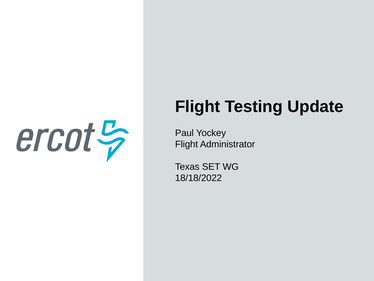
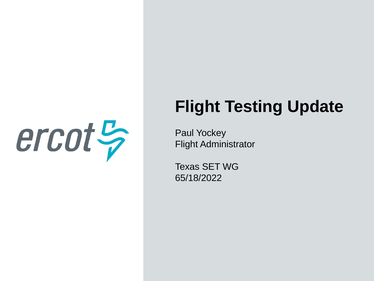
18/18/2022: 18/18/2022 -> 65/18/2022 (198, 178)
